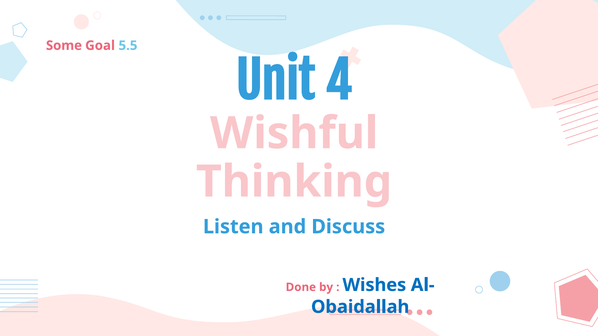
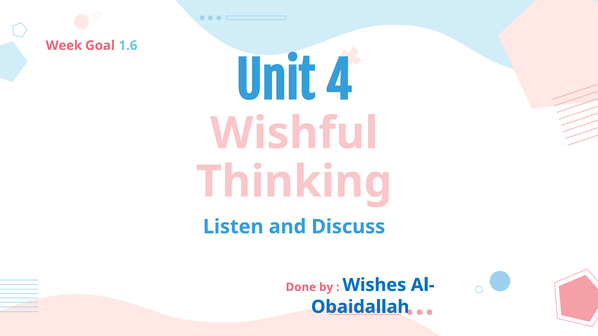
Some: Some -> Week (64, 46)
5.5: 5.5 -> 1.6 (128, 46)
